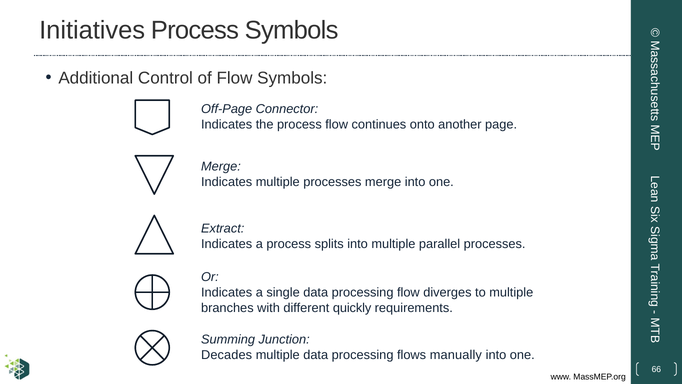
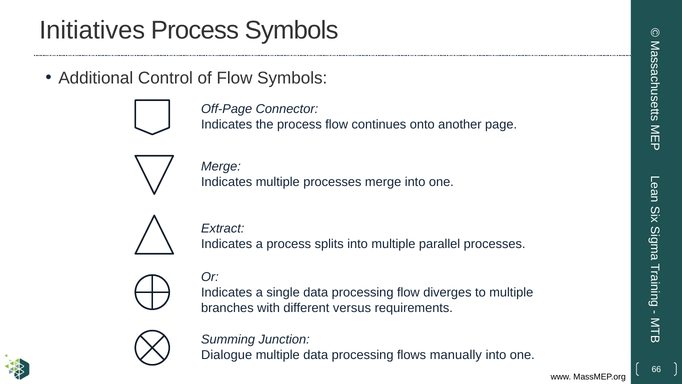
quickly: quickly -> versus (352, 308)
Decades: Decades -> Dialogue (227, 355)
